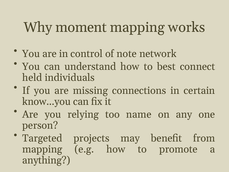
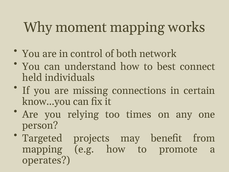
note: note -> both (127, 54)
name: name -> times (139, 114)
anything: anything -> operates (46, 160)
